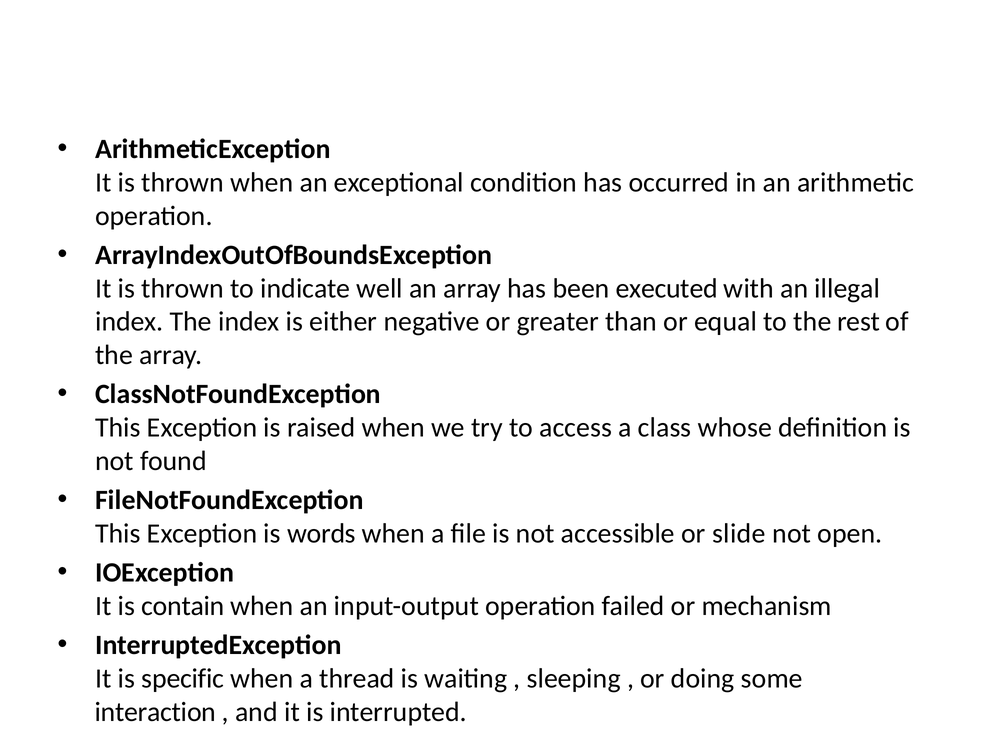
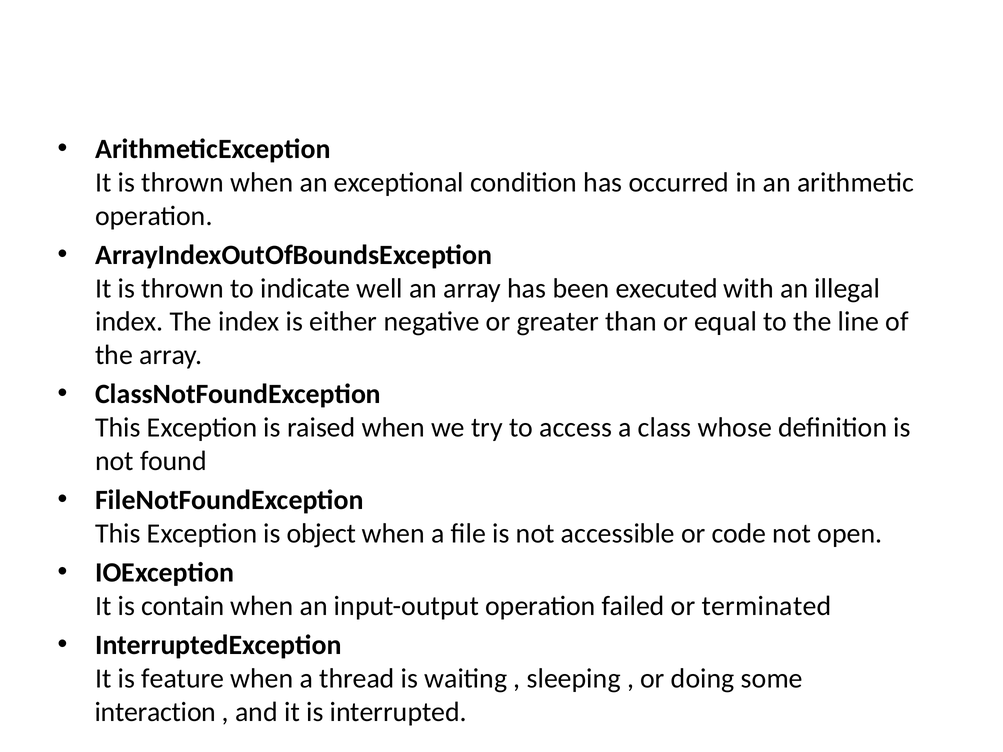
rest: rest -> line (858, 322)
words: words -> object (321, 534)
slide: slide -> code (739, 534)
mechanism: mechanism -> terminated (767, 606)
specific: specific -> feature (183, 679)
